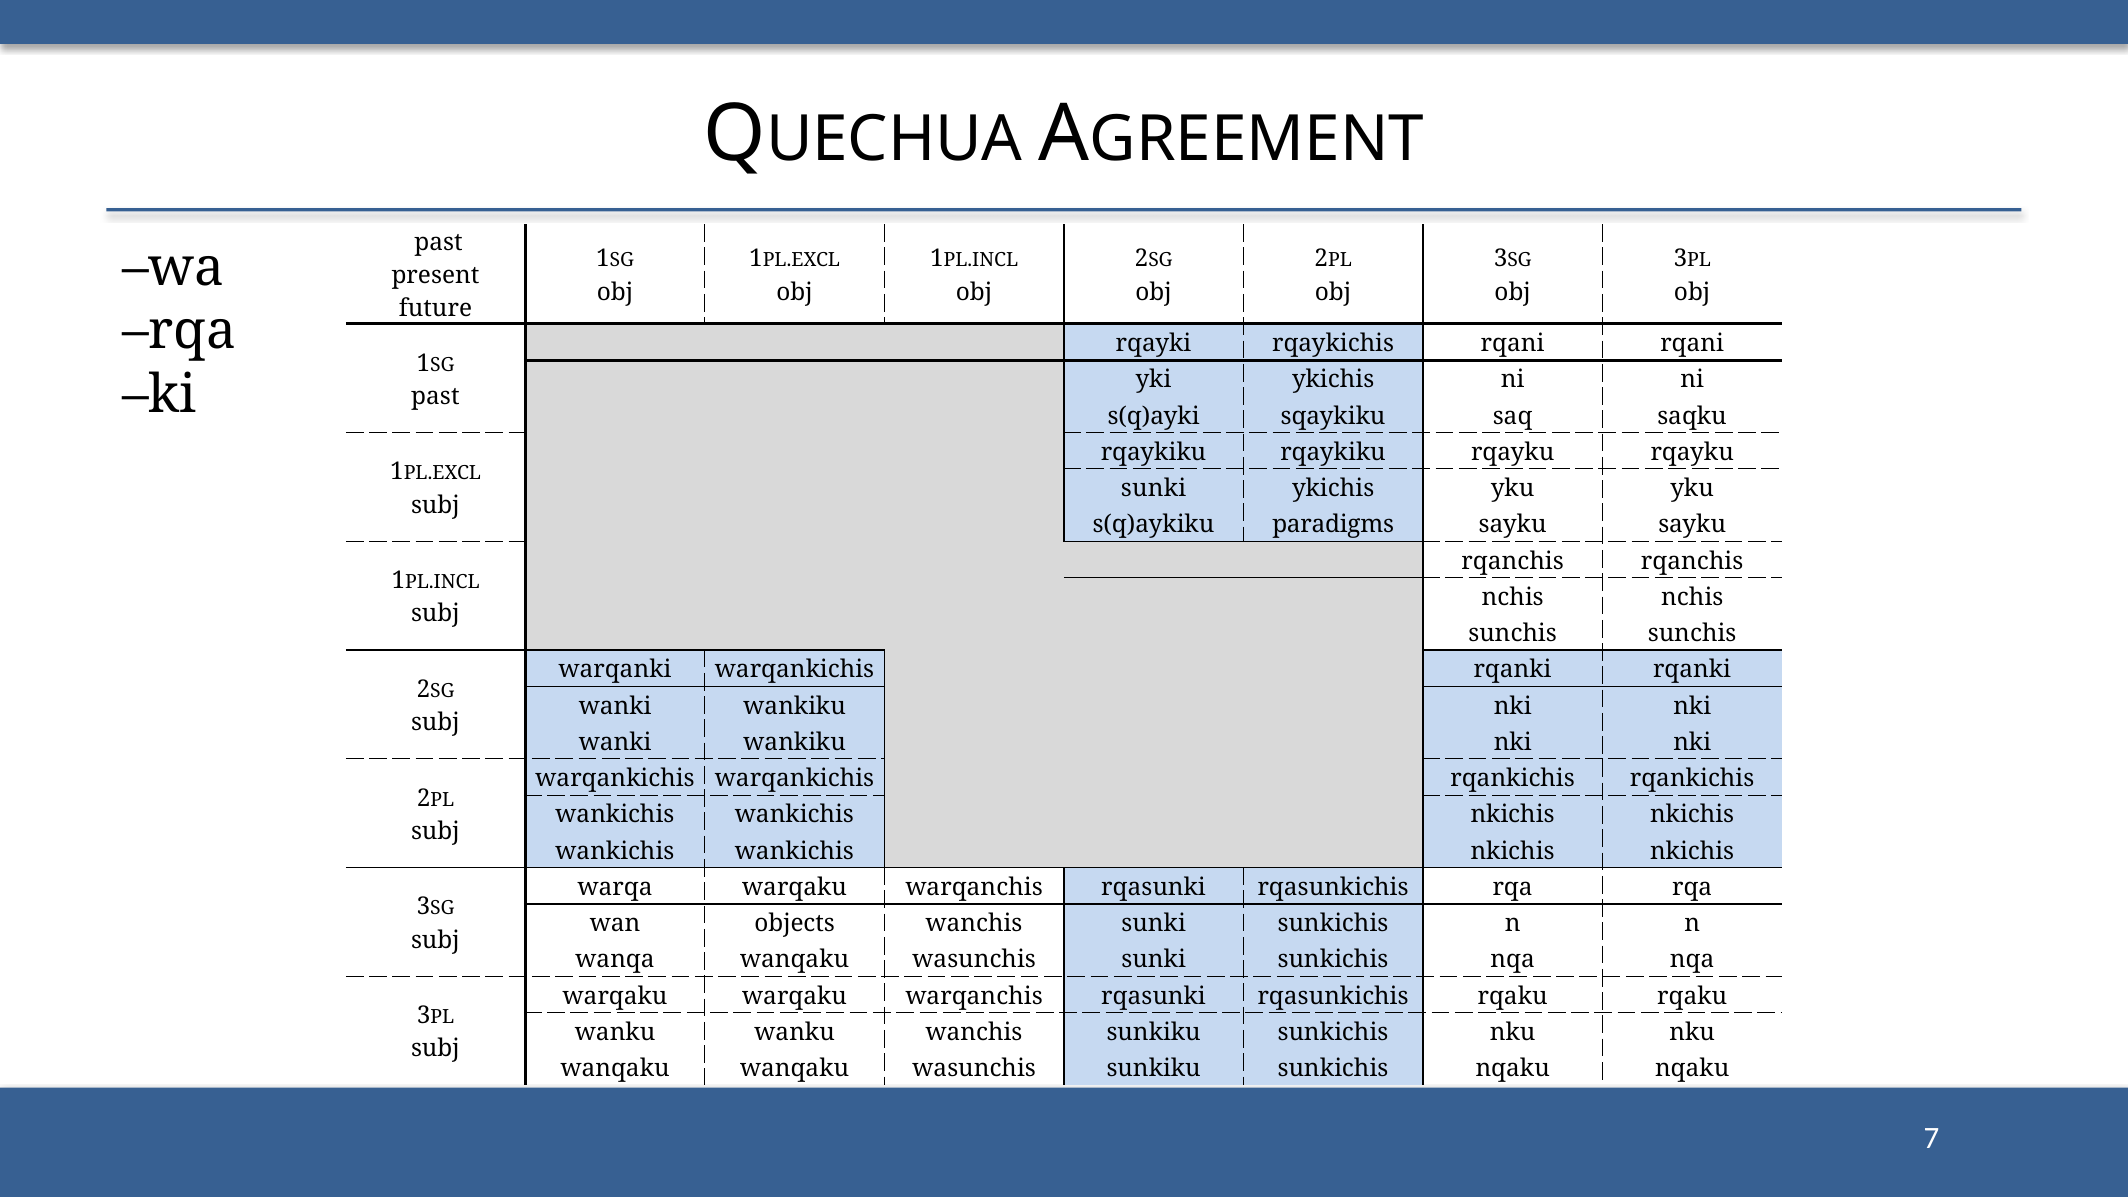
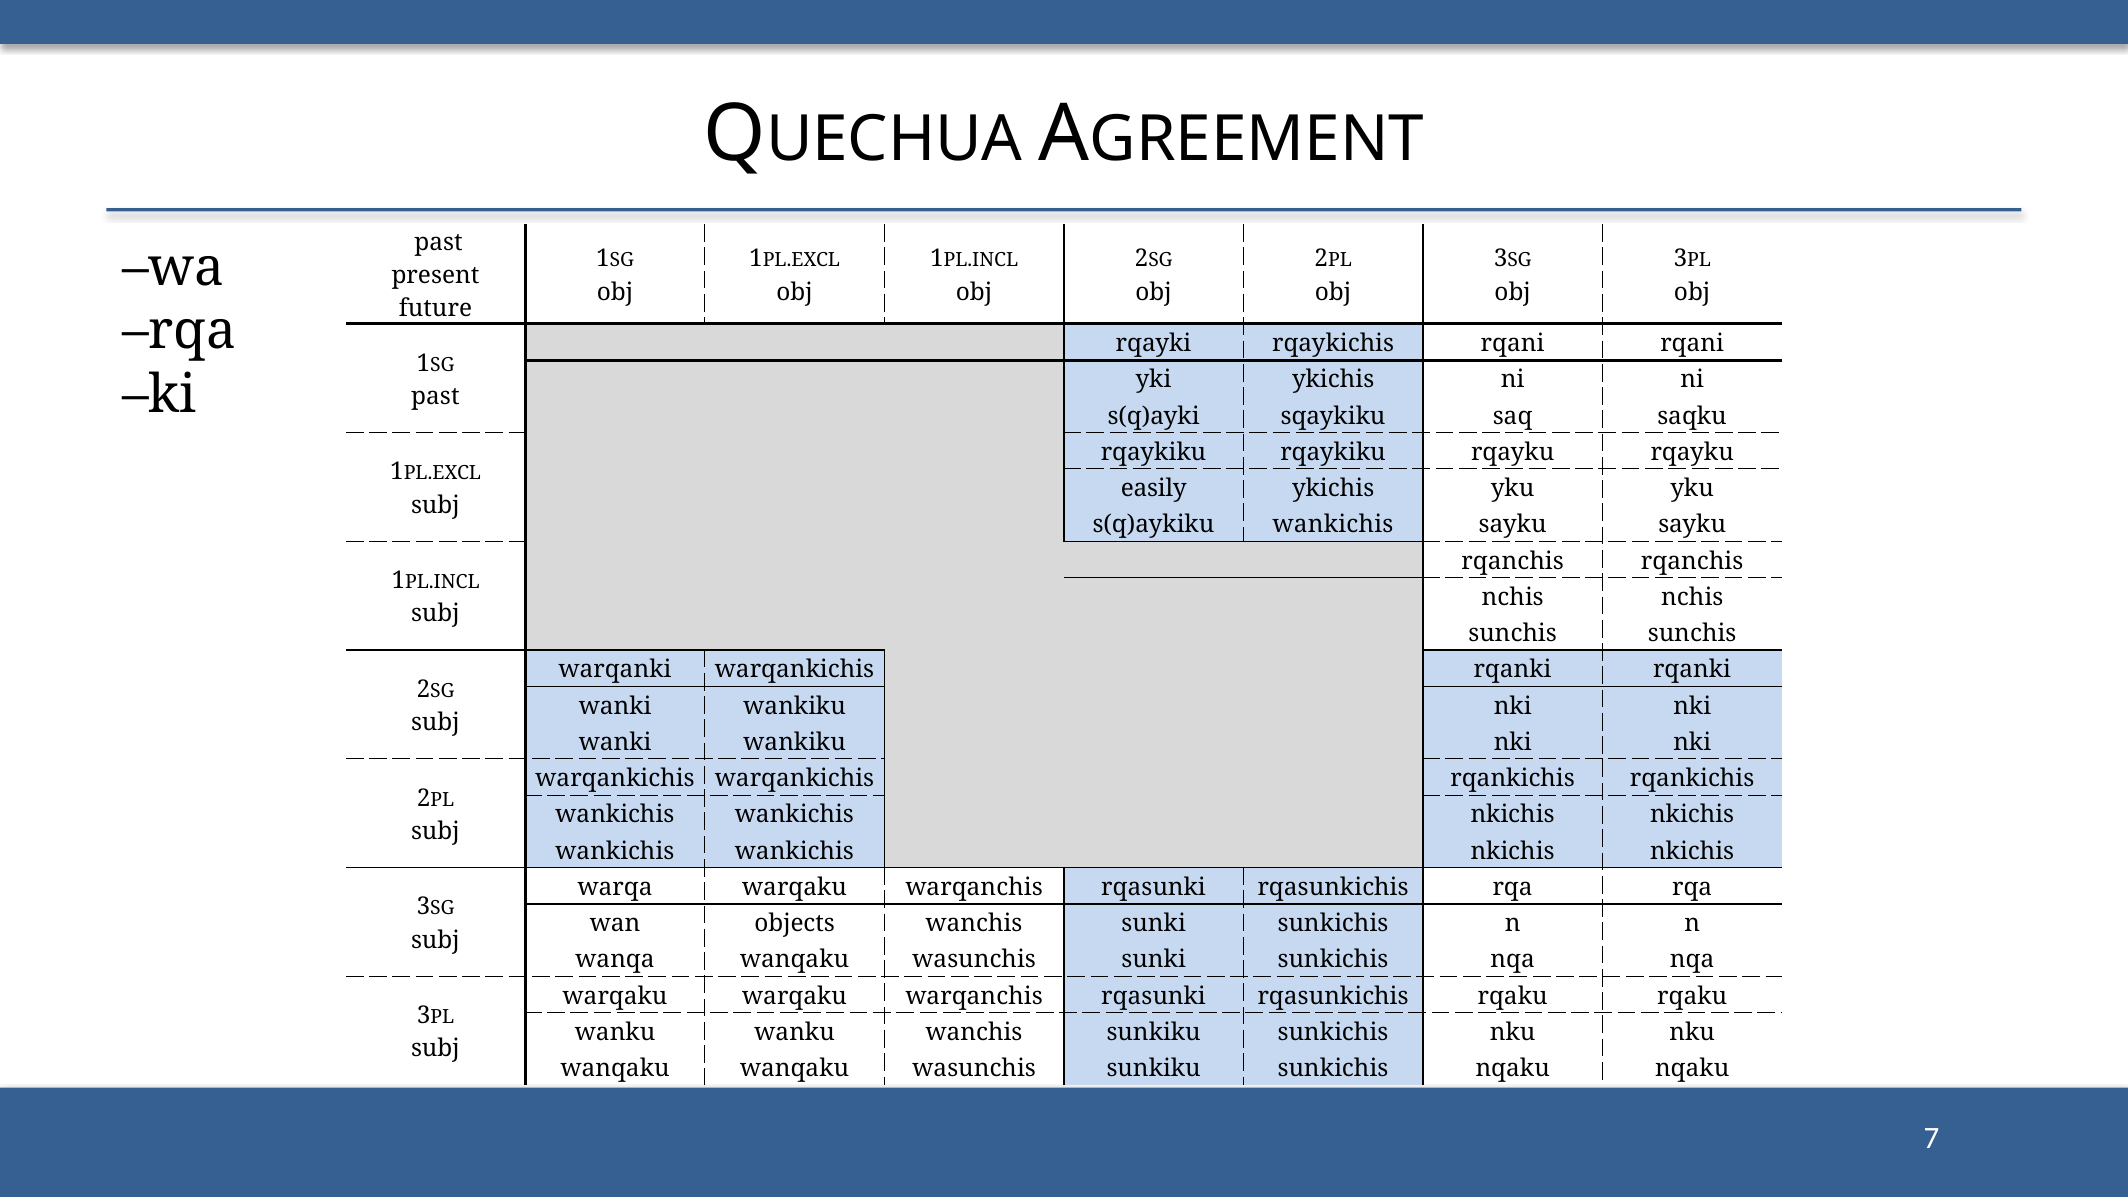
sunki: sunki -> easily (1154, 488)
s(q)aykiku paradigms: paradigms -> wankichis (1333, 525)
